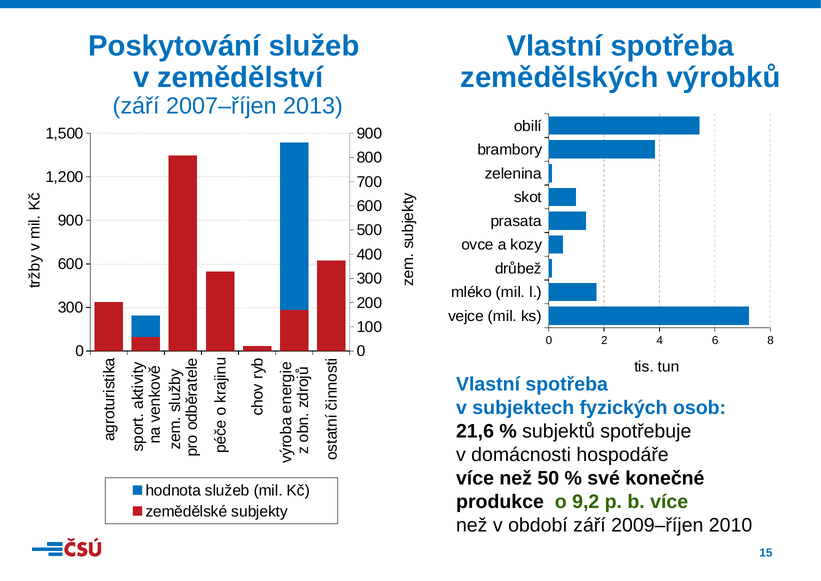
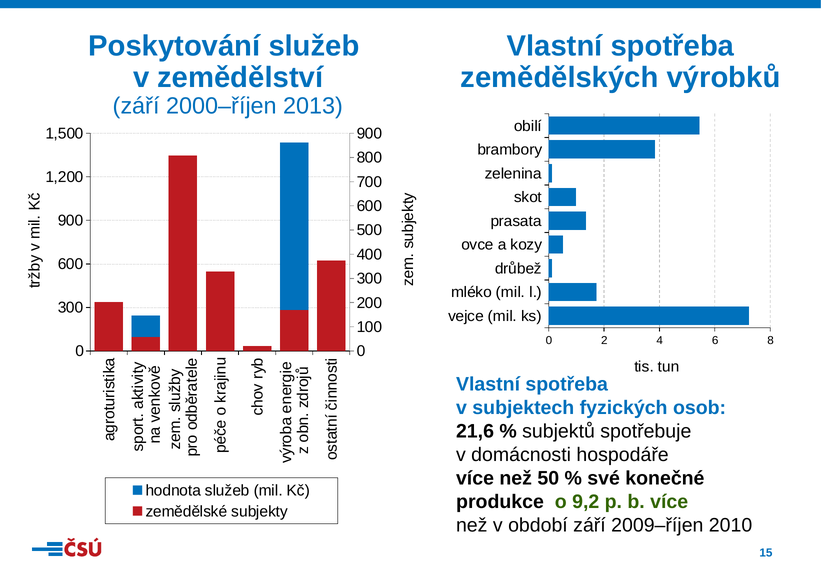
2007–říjen: 2007–říjen -> 2000–říjen (221, 106)
